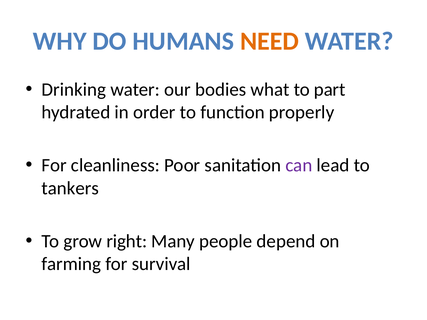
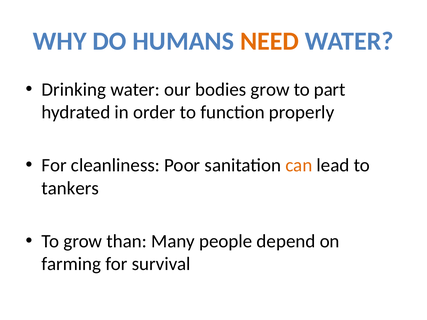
bodies what: what -> grow (270, 90)
can colour: purple -> orange (299, 166)
right: right -> than (127, 241)
